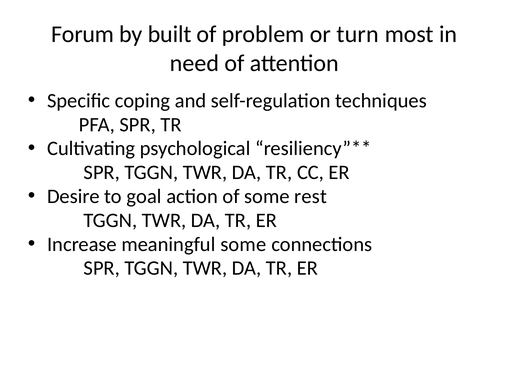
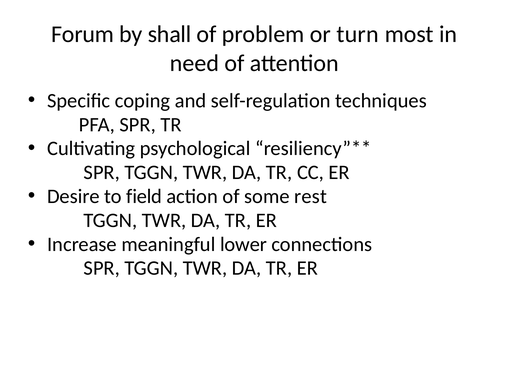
built: built -> shall (170, 34)
goal: goal -> field (144, 196)
meaningful some: some -> lower (244, 244)
